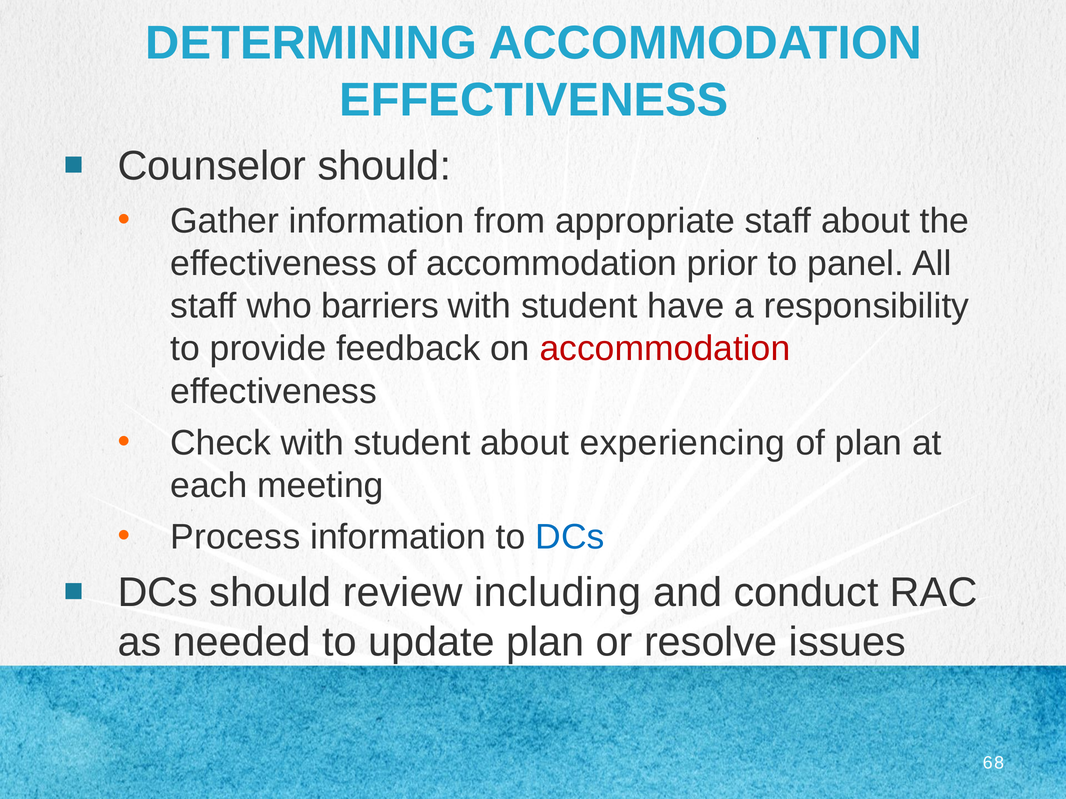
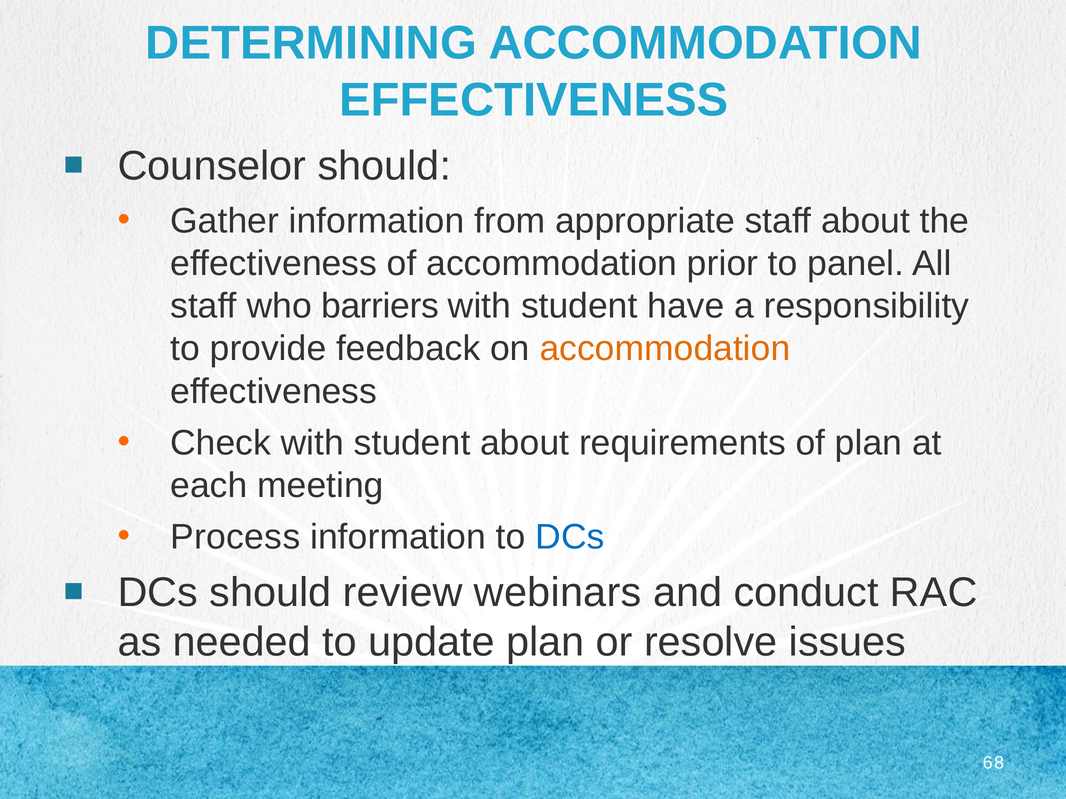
accommodation colour: red -> orange (665, 349)
experiencing: experiencing -> requirements (682, 443)
including: including -> webinars (558, 593)
